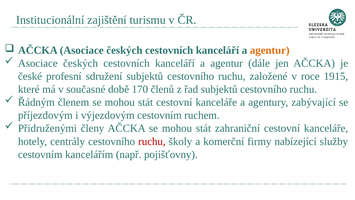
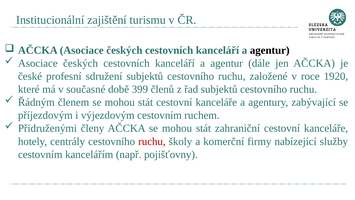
agentur colour: orange -> black (270, 50)
1915: 1915 -> 1920 (336, 76)
170: 170 -> 399 (140, 89)
